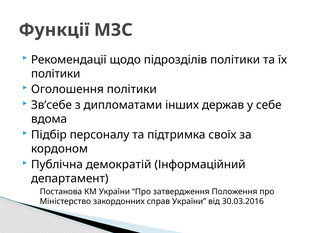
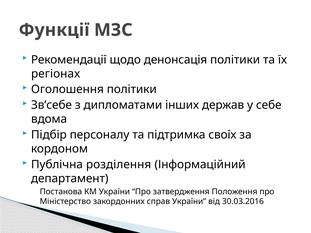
підрозділів: підрозділів -> денонсація (176, 60)
політики: політики -> регіонах (56, 74)
демократій: демократій -> розділення (119, 165)
